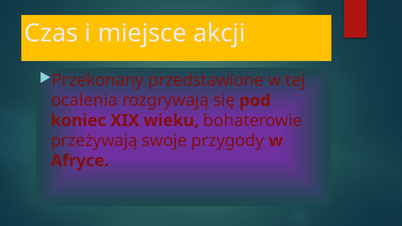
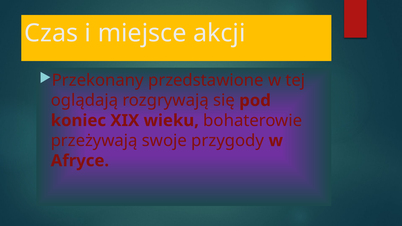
ocalenia: ocalenia -> oglądają (84, 101)
